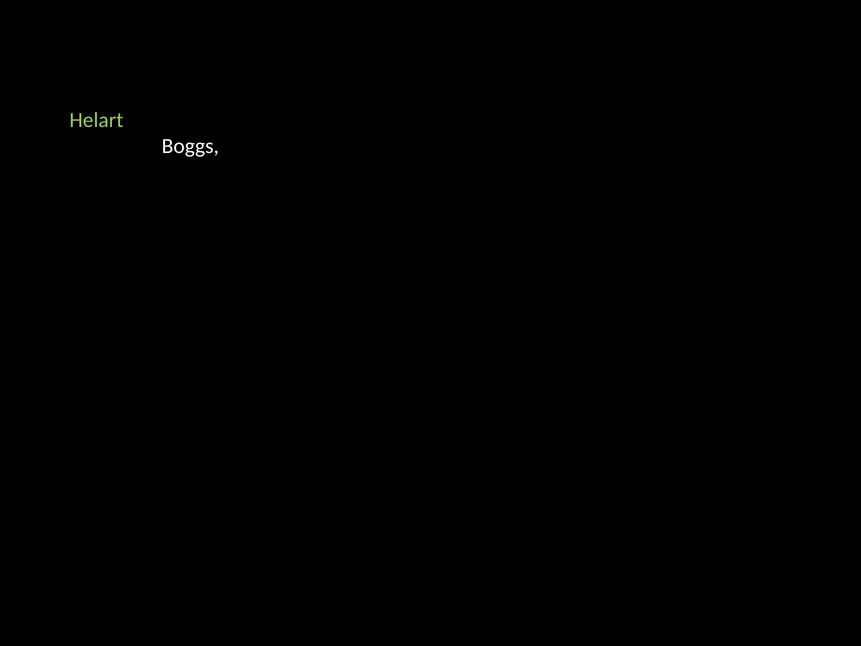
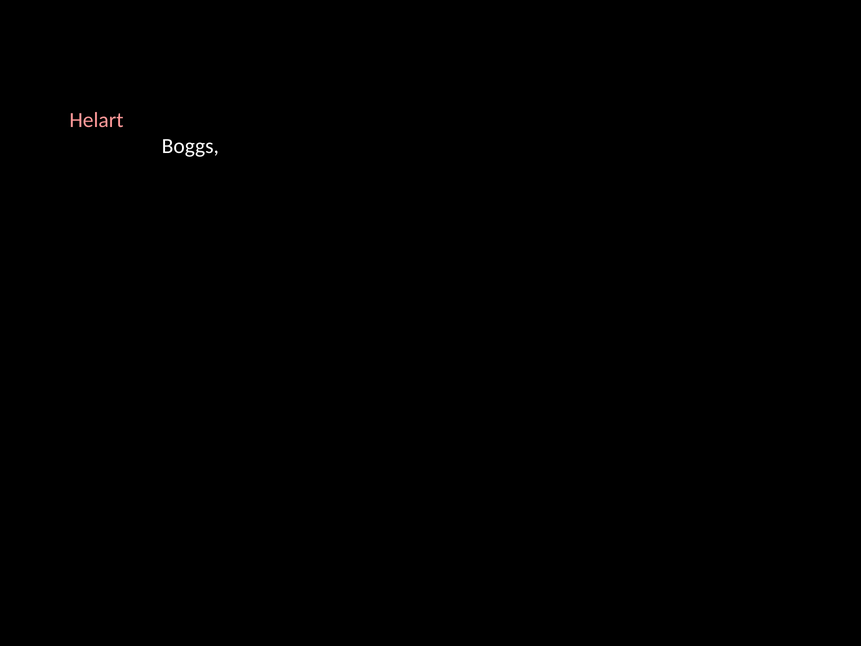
Helart colour: light green -> pink (96, 120)
